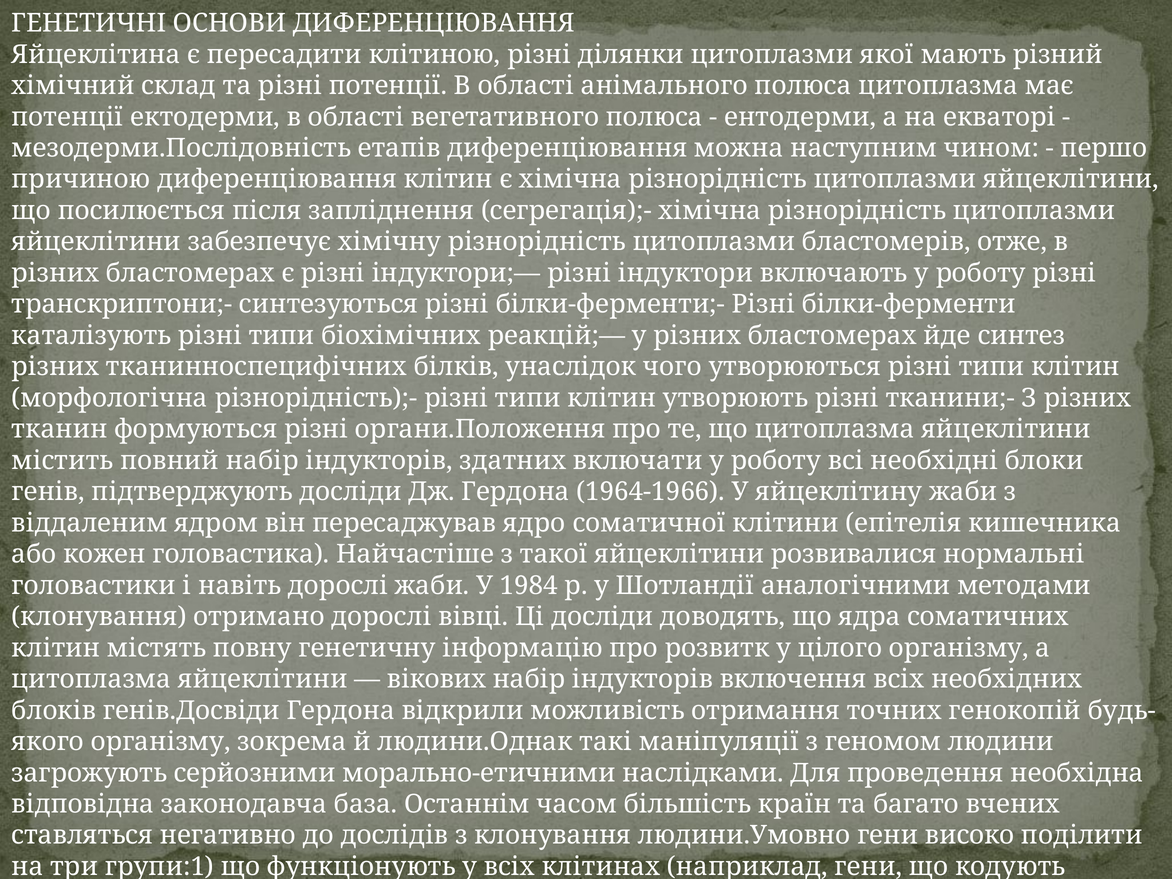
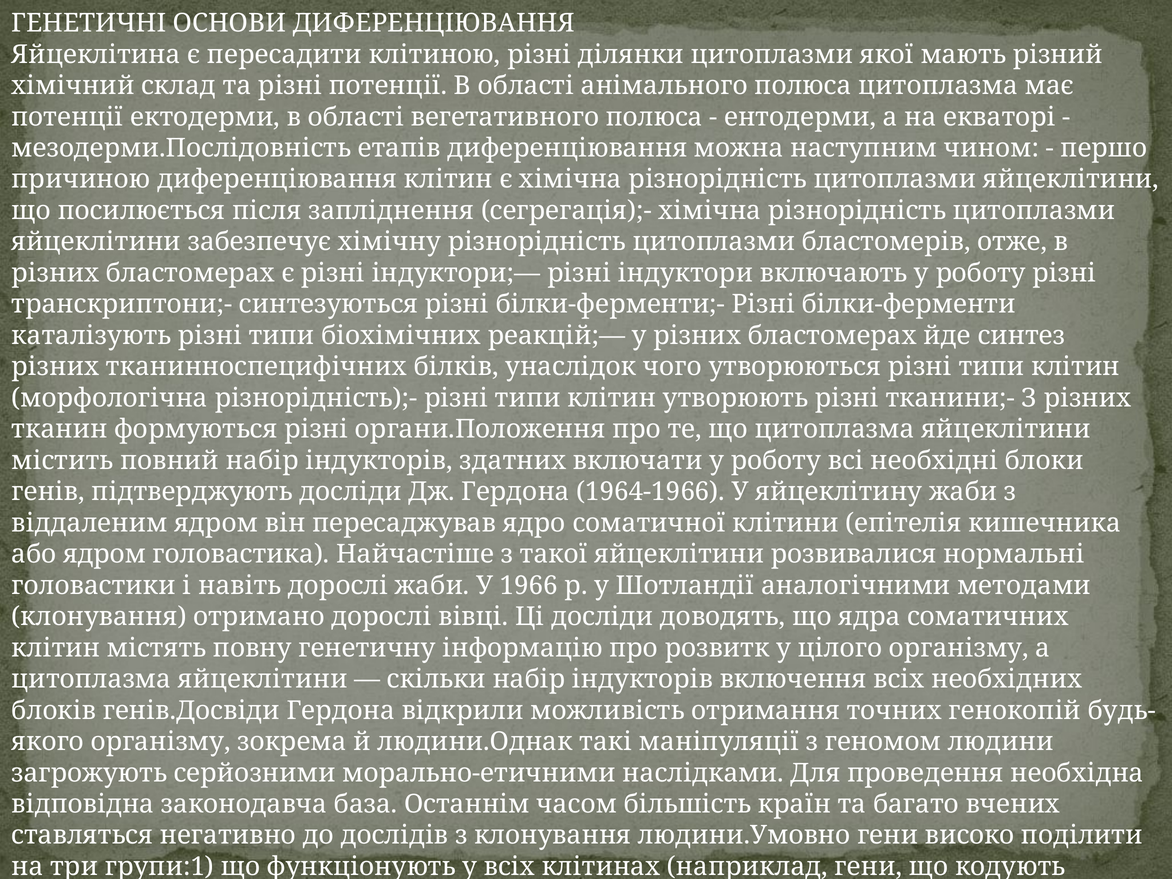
або кожен: кожен -> ядром (105, 554)
1984: 1984 -> 1966 (529, 585)
вікових: вікових -> скільки (436, 679)
